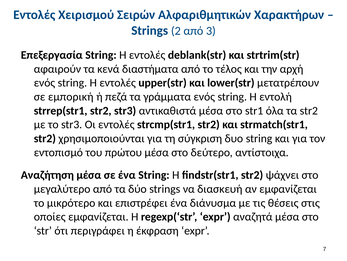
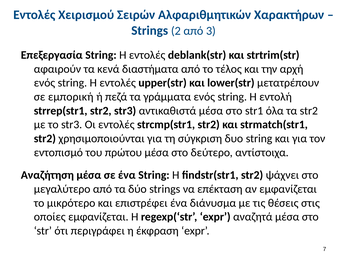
διασκευή: διασκευή -> επέκταση (220, 188)
